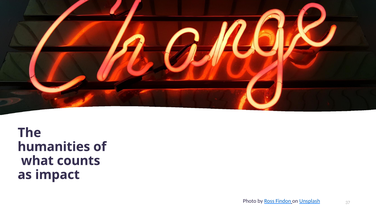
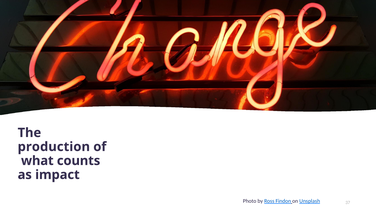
humanities: humanities -> production (54, 146)
